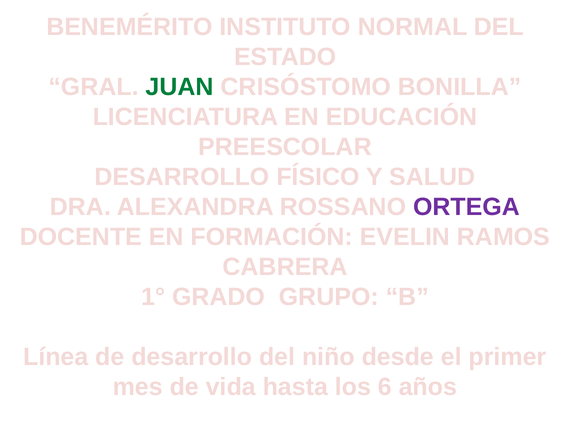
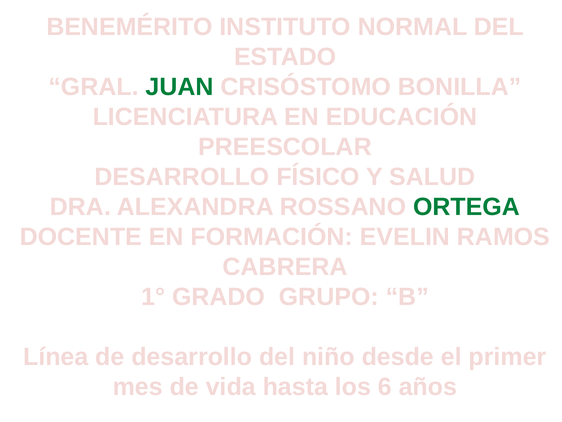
ORTEGA colour: purple -> green (467, 207)
